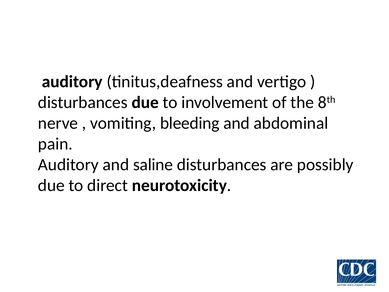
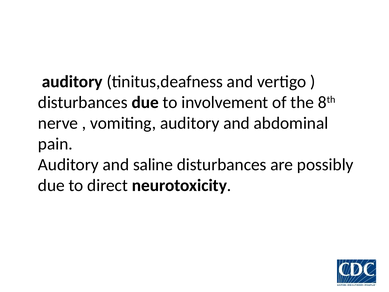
vomiting bleeding: bleeding -> auditory (190, 123)
